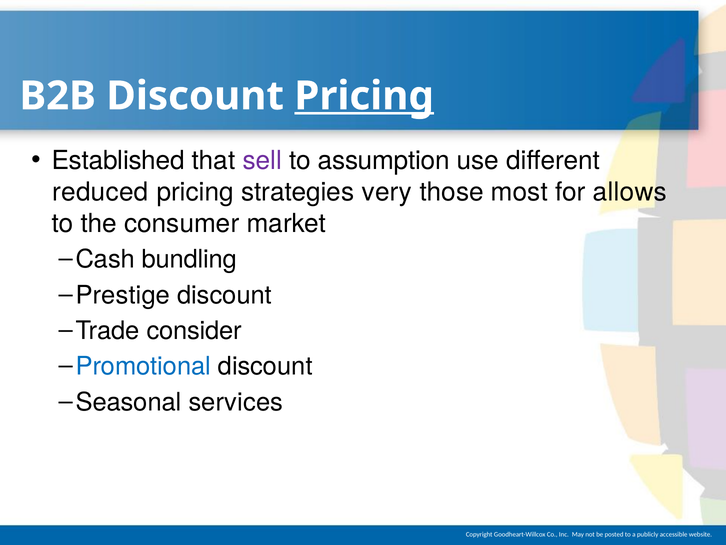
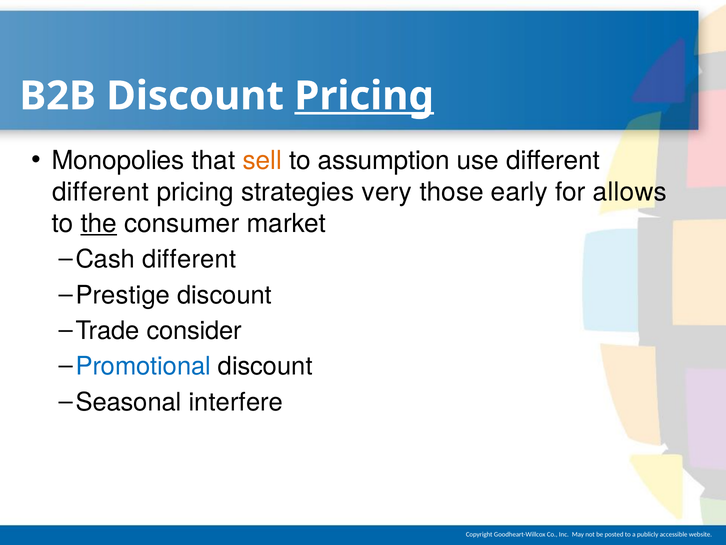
Established: Established -> Monopolies (118, 160)
sell colour: purple -> orange (262, 160)
reduced: reduced -> different (100, 192)
most: most -> early (519, 192)
the underline: none -> present (99, 223)
Cash bundling: bundling -> different (189, 259)
services: services -> interfere (236, 402)
